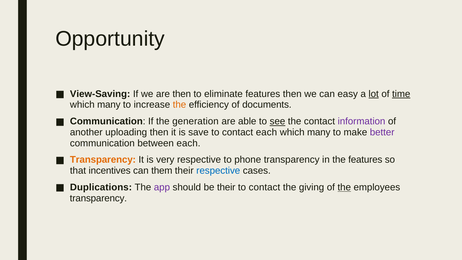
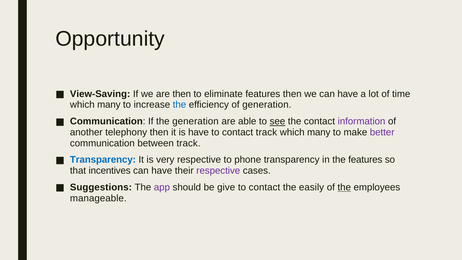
we can easy: easy -> have (348, 94)
lot underline: present -> none (374, 94)
time underline: present -> none (401, 94)
the colour: orange -> blue (179, 105)
of documents: documents -> generation (267, 105)
uploading: uploading -> telephony (126, 132)
is save: save -> have (199, 132)
contact each: each -> track (266, 132)
between each: each -> track (189, 143)
Transparency colour: orange -> blue (103, 160)
them: them -> have (162, 171)
respective colour: blue -> purple (218, 171)
Duplications: Duplications -> Suggestions (101, 187)
be their: their -> give (226, 187)
giving: giving -> easily (312, 187)
transparency: transparency -> manageable (98, 198)
